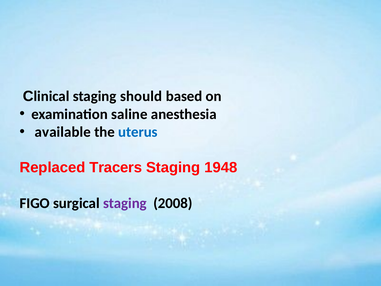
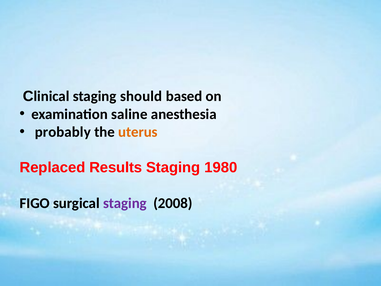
available: available -> probably (63, 132)
uterus colour: blue -> orange (138, 132)
Tracers: Tracers -> Results (116, 167)
1948: 1948 -> 1980 (221, 167)
